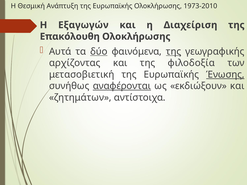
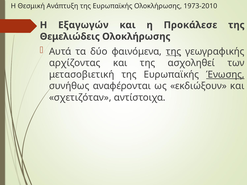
Διαχείριση: Διαχείριση -> Προκάλεσε (190, 25)
Επακόλουθη: Επακόλουθη -> Θεμελιώδεις (70, 37)
δύο underline: present -> none (99, 52)
φιλοδοξία: φιλοδοξία -> ασχοληθεί (191, 63)
αναφέρονται underline: present -> none (122, 86)
ζητημάτων: ζητημάτων -> σχετιζόταν (80, 98)
